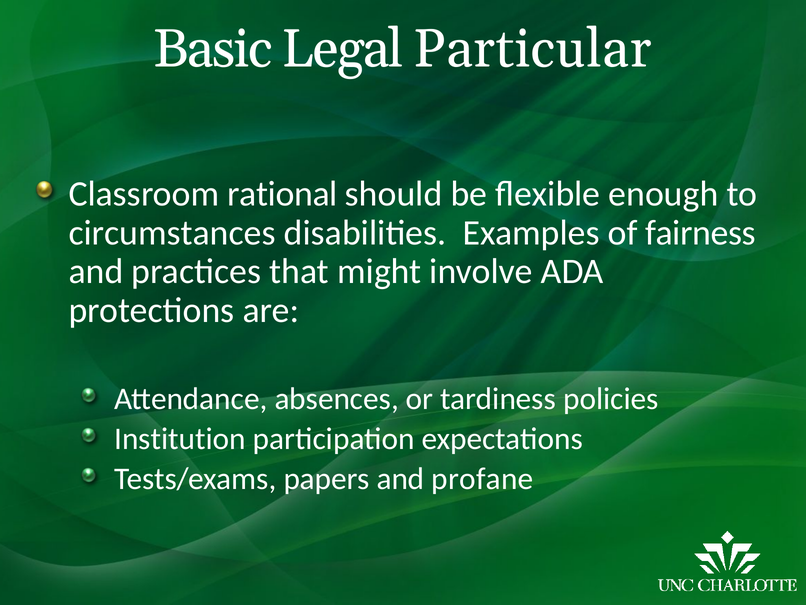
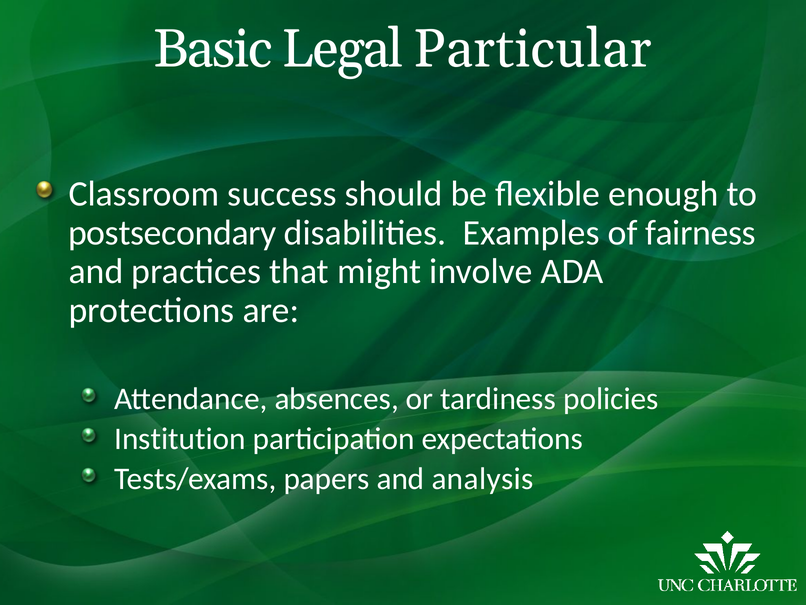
rational: rational -> success (282, 194)
circumstances: circumstances -> postsecondary (172, 233)
profane: profane -> analysis (482, 479)
